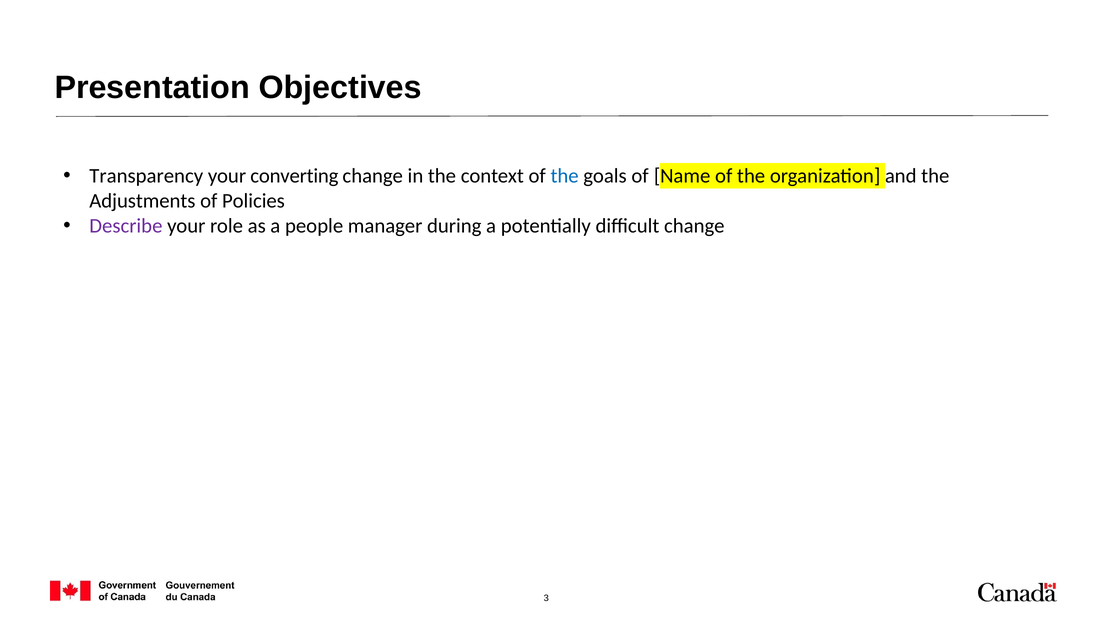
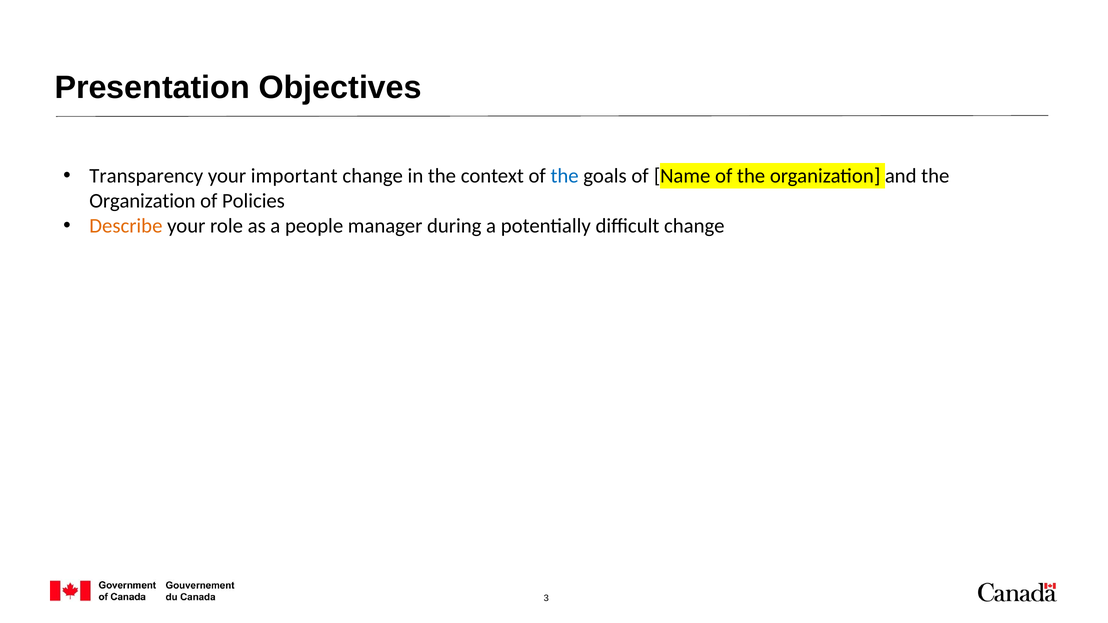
converting: converting -> important (294, 176)
Adjustments: Adjustments -> Organization (142, 201)
Describe colour: purple -> orange (126, 226)
